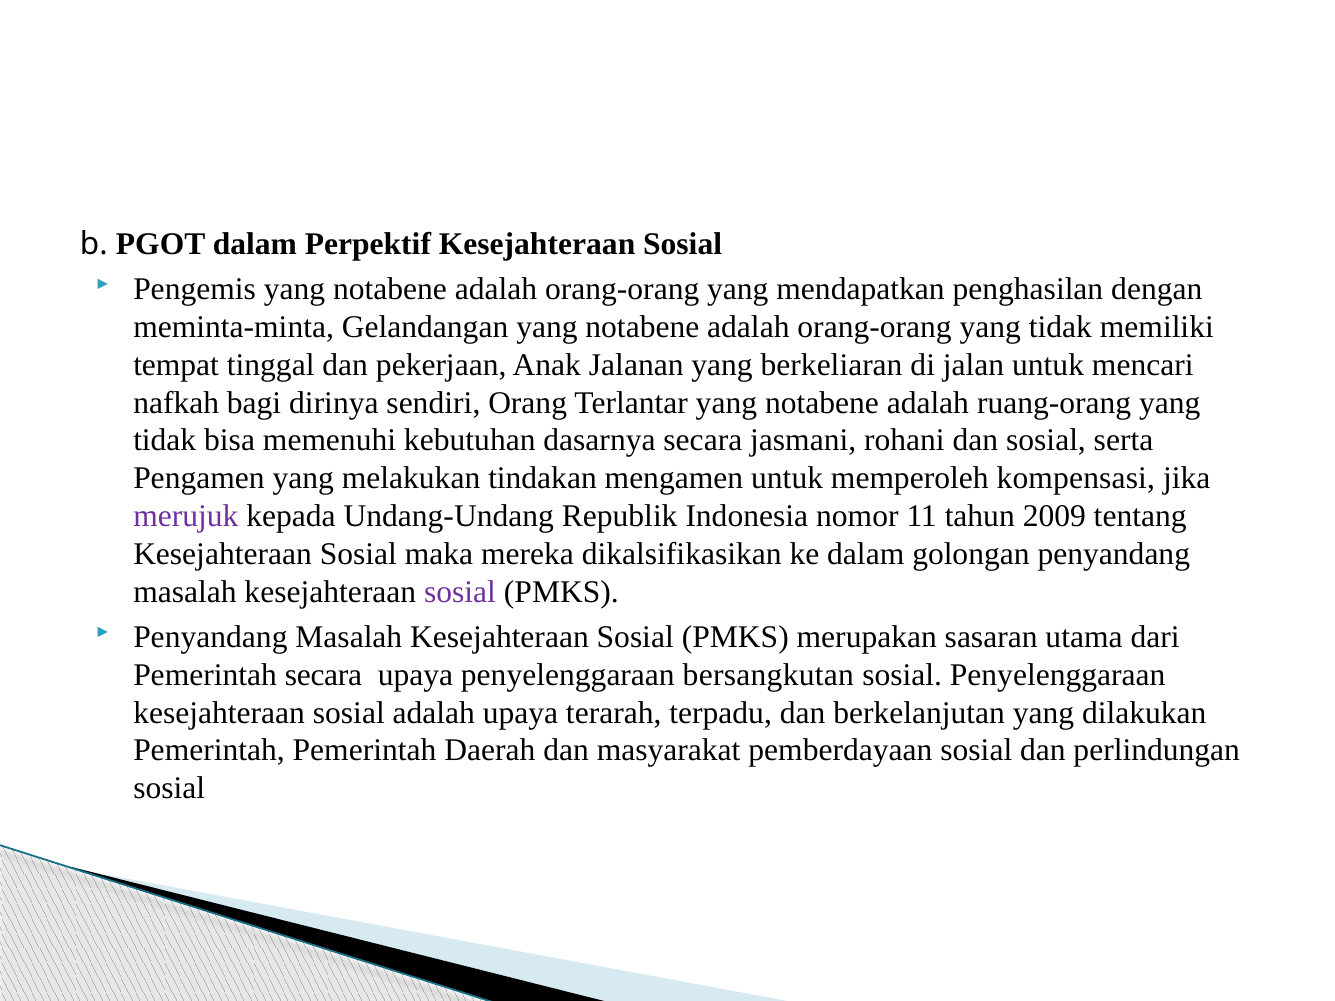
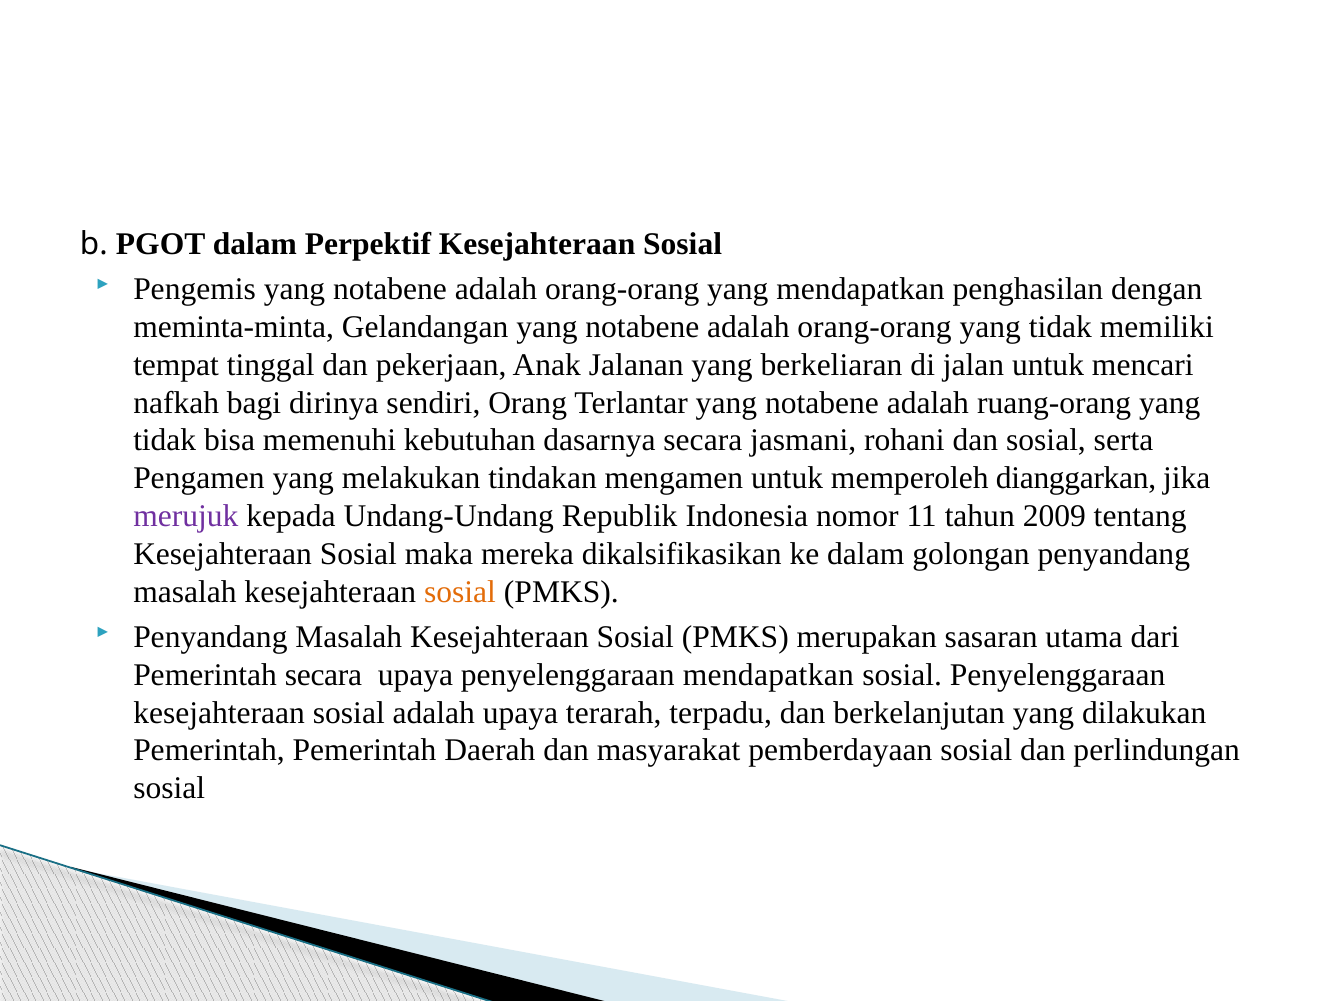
kompensasi: kompensasi -> dianggarkan (1076, 478)
sosial colour: purple -> orange (460, 592)
penyelenggaraan bersangkutan: bersangkutan -> mendapatkan (768, 675)
